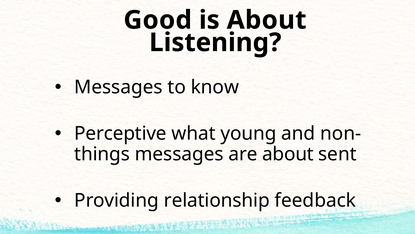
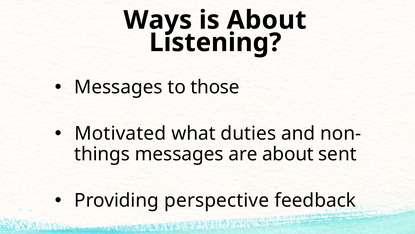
Good: Good -> Ways (158, 20)
know: know -> those (215, 87)
Perceptive: Perceptive -> Motivated (120, 133)
young: young -> duties (248, 133)
relationship: relationship -> perspective (217, 200)
